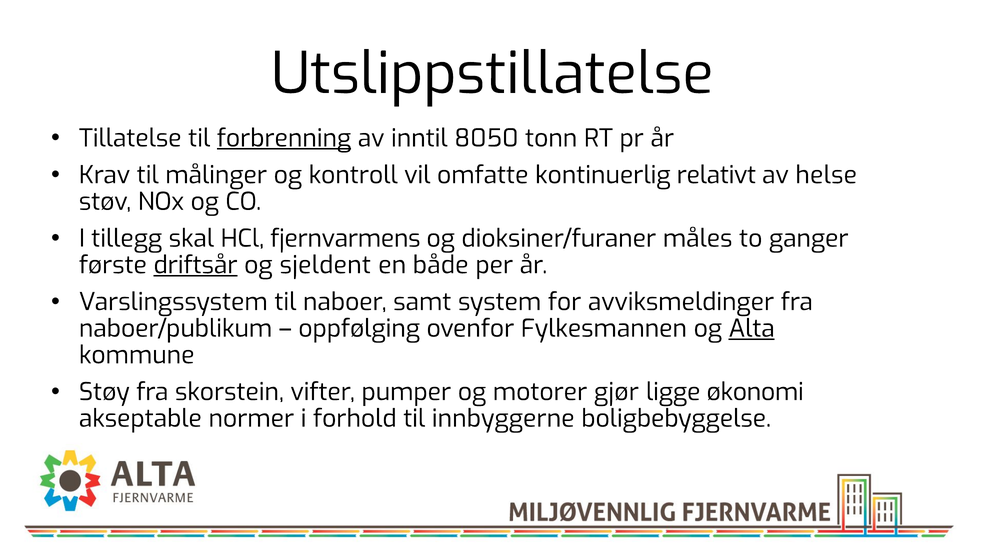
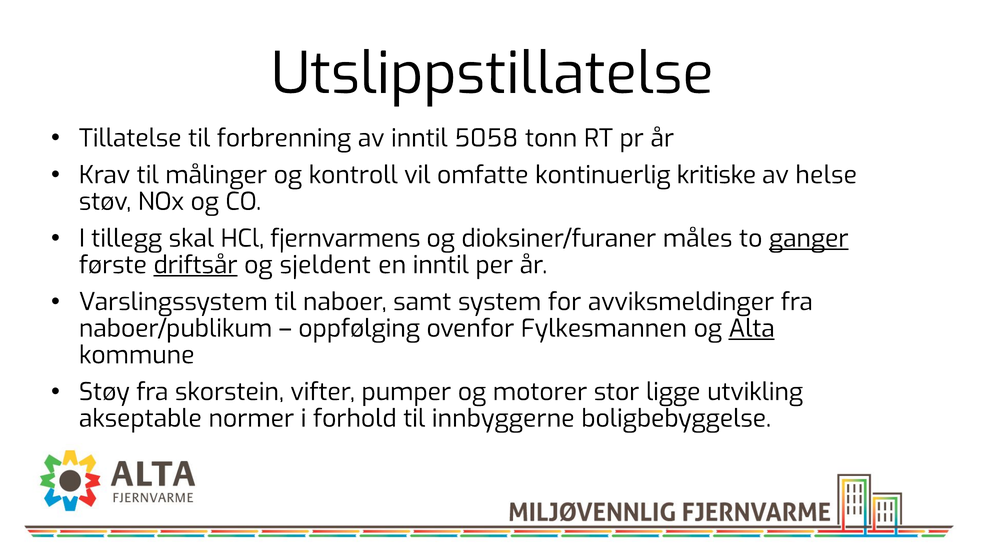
forbrenning underline: present -> none (284, 138)
8050: 8050 -> 5058 (486, 138)
relativt: relativt -> kritiske (716, 175)
ganger underline: none -> present (809, 239)
en både: både -> inntil (441, 265)
gjør: gjør -> stor (617, 392)
økonomi: økonomi -> utvikling (755, 392)
